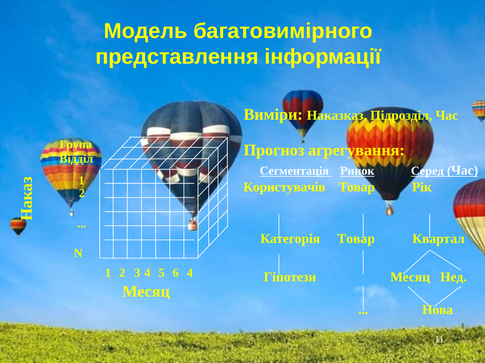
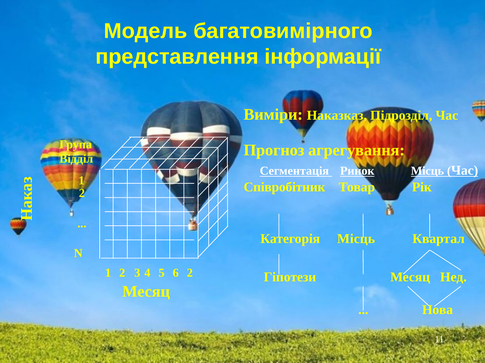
Ринок Серед: Серед -> Місць (427, 171)
Користувачів: Користувачів -> Співробітник (284, 187)
Категорія Товар: Товар -> Місць (356, 239)
4 4: 4 -> 2 (190, 273)
